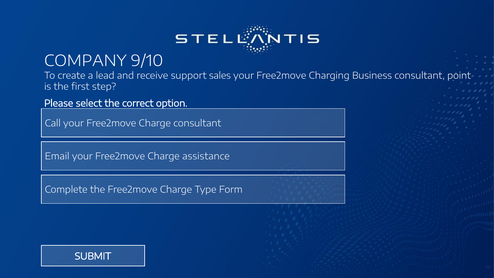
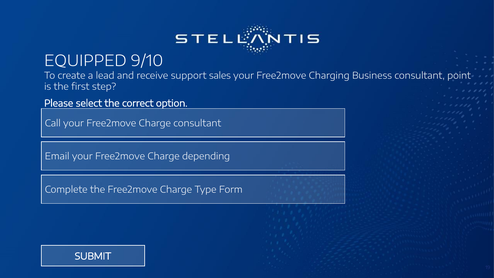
COMPANY: COMPANY -> EQUIPPED (85, 61)
assistance: assistance -> depending (206, 156)
